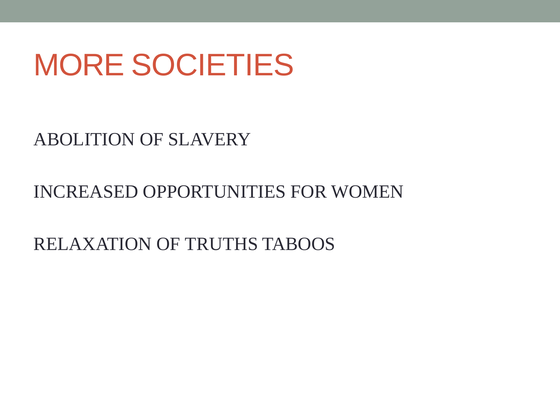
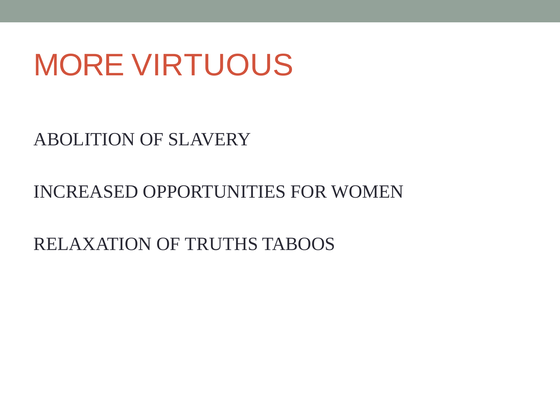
SOCIETIES: SOCIETIES -> VIRTUOUS (213, 65)
